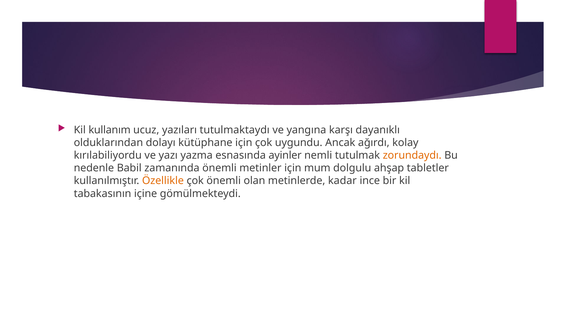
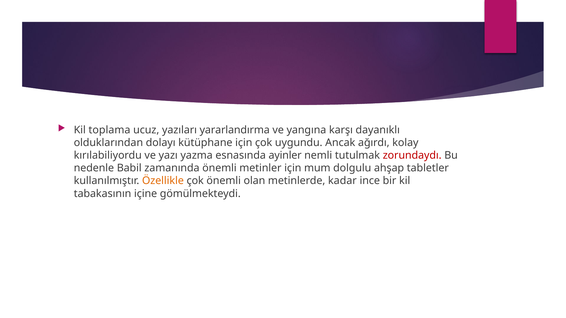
kullanım: kullanım -> toplama (109, 130)
tutulmaktaydı: tutulmaktaydı -> yararlandırma (235, 130)
zorundaydı colour: orange -> red (412, 156)
